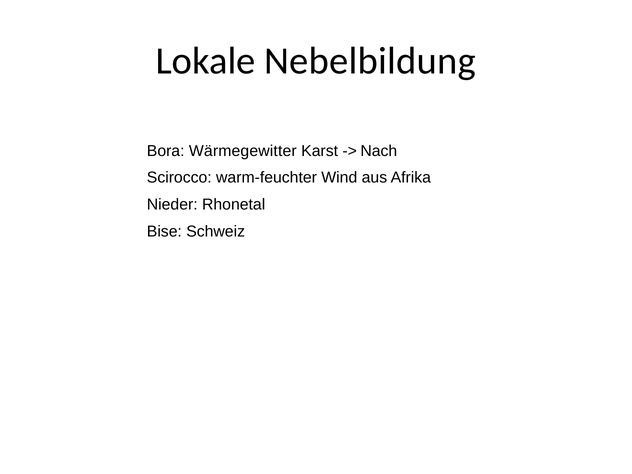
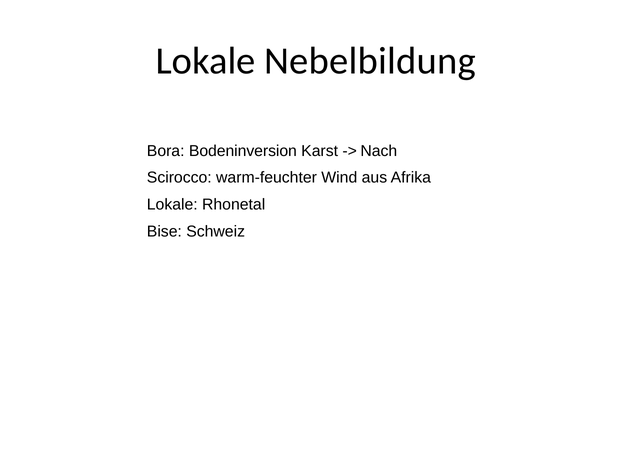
Wärmegewitter: Wärmegewitter -> Bodeninversion (243, 151)
Nieder: Nieder -> Lokale (172, 205)
